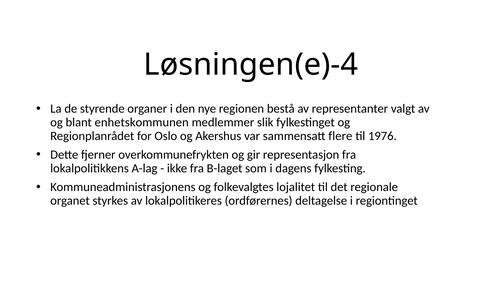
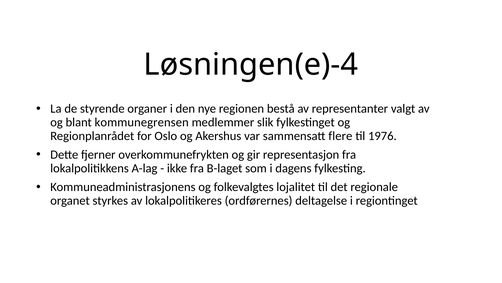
enhetskommunen: enhetskommunen -> kommunegrensen (142, 122)
